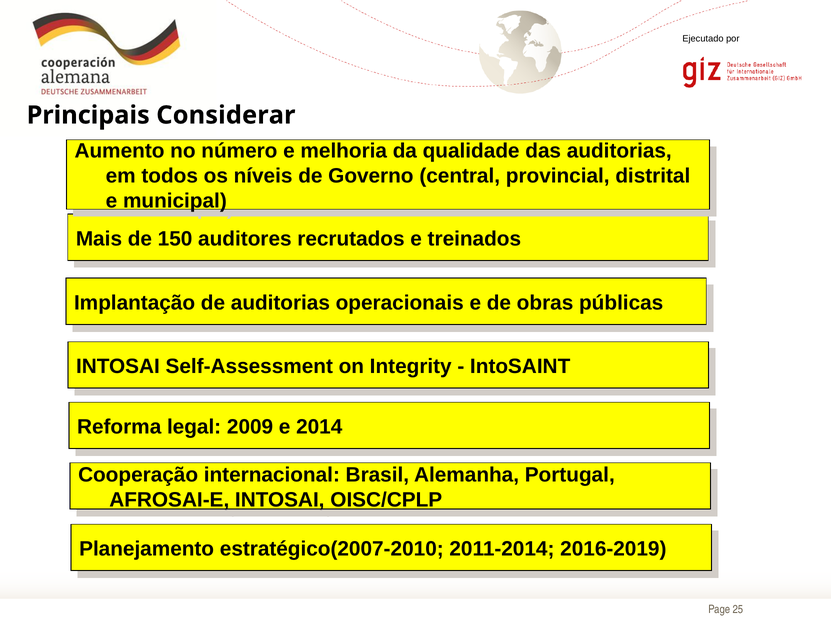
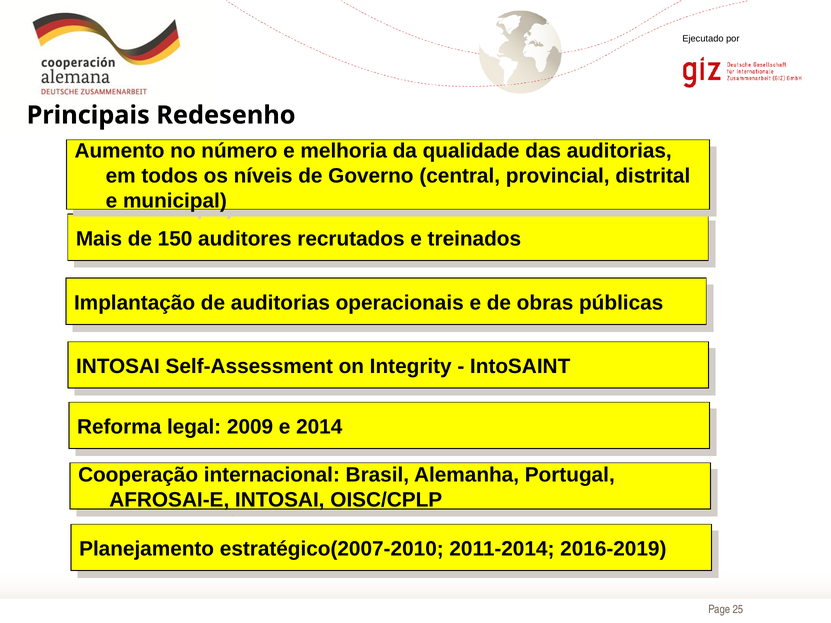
Considerar: Considerar -> Redesenho (226, 115)
